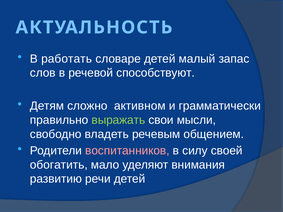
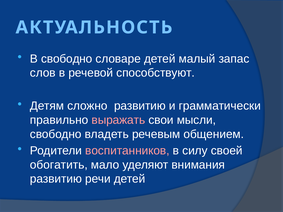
В работать: работать -> свободно (67, 59)
сложно активном: активном -> развитию (140, 106)
выражать colour: light green -> pink (118, 120)
